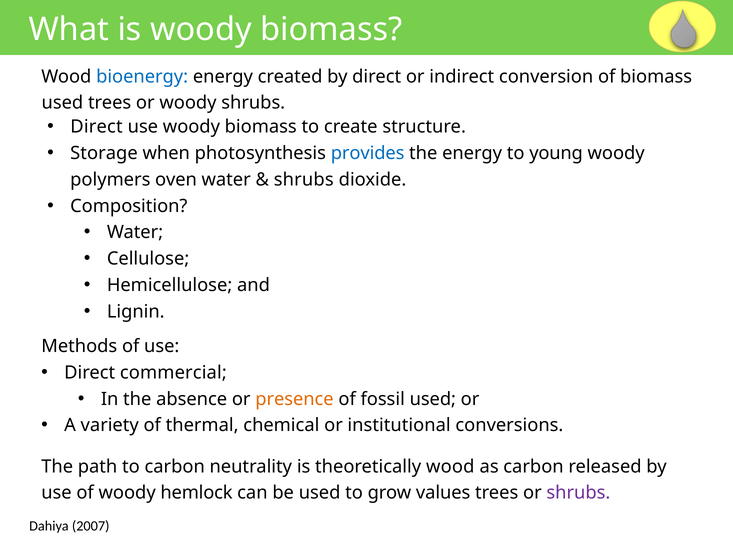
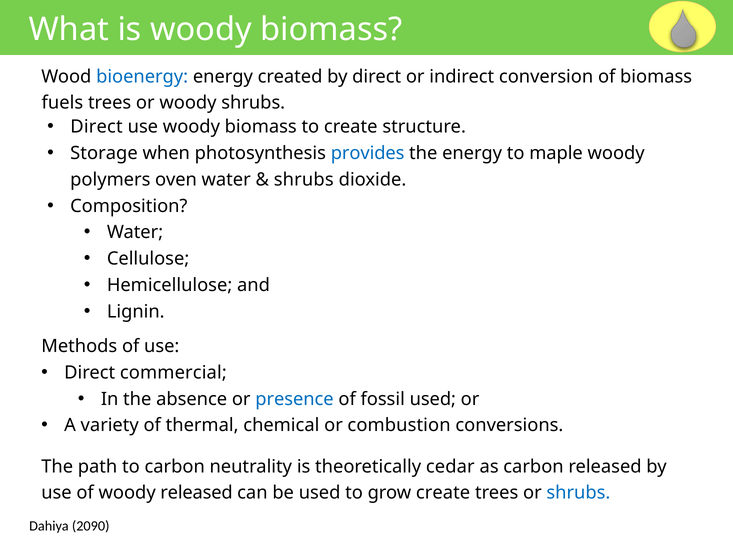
used: used -> fuels (62, 103)
young: young -> maple (556, 153)
presence colour: orange -> blue (294, 399)
institutional: institutional -> combustion (399, 425)
theoretically wood: wood -> cedar (450, 466)
woody hemlock: hemlock -> released (197, 493)
grow values: values -> create (443, 493)
shrubs colour: purple -> blue (578, 493)
2007: 2007 -> 2090 (91, 526)
